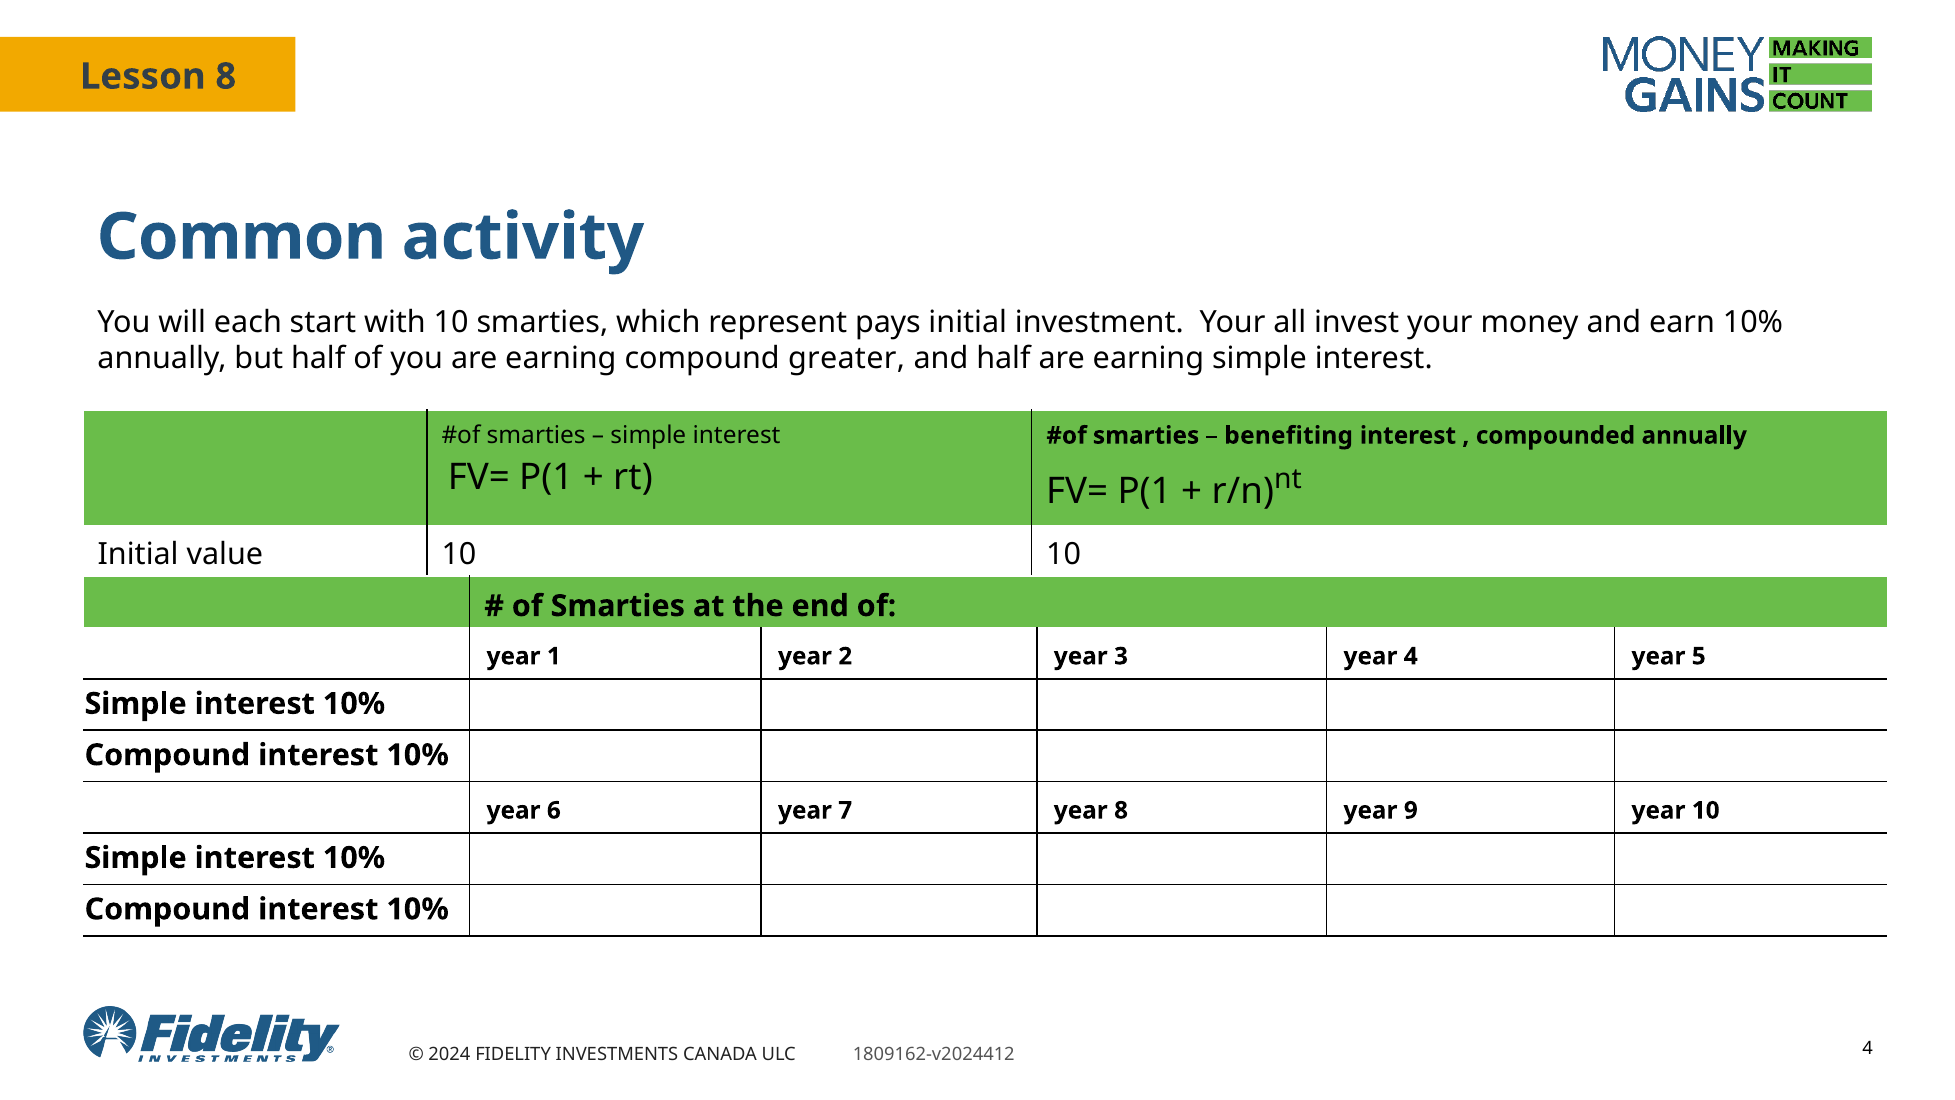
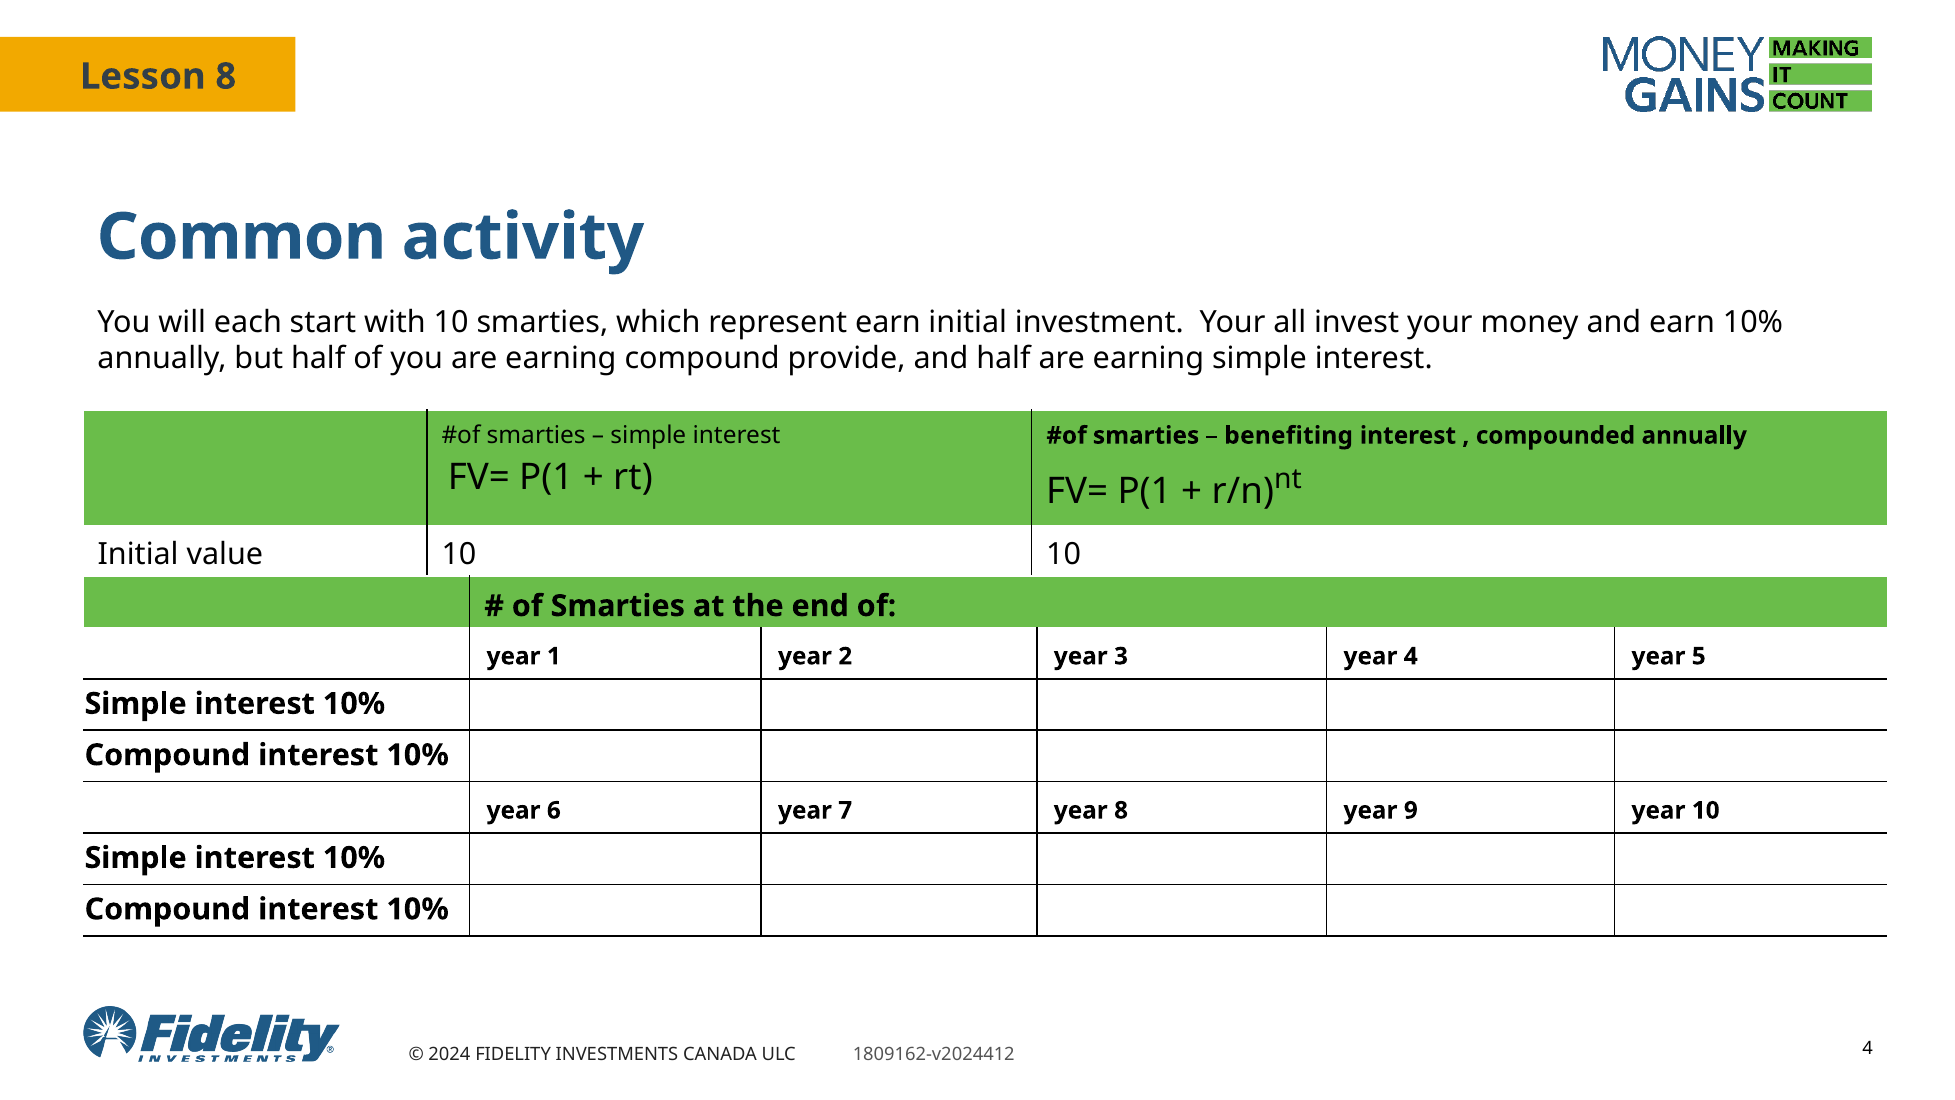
represent pays: pays -> earn (888, 322)
greater: greater -> provide (847, 359)
